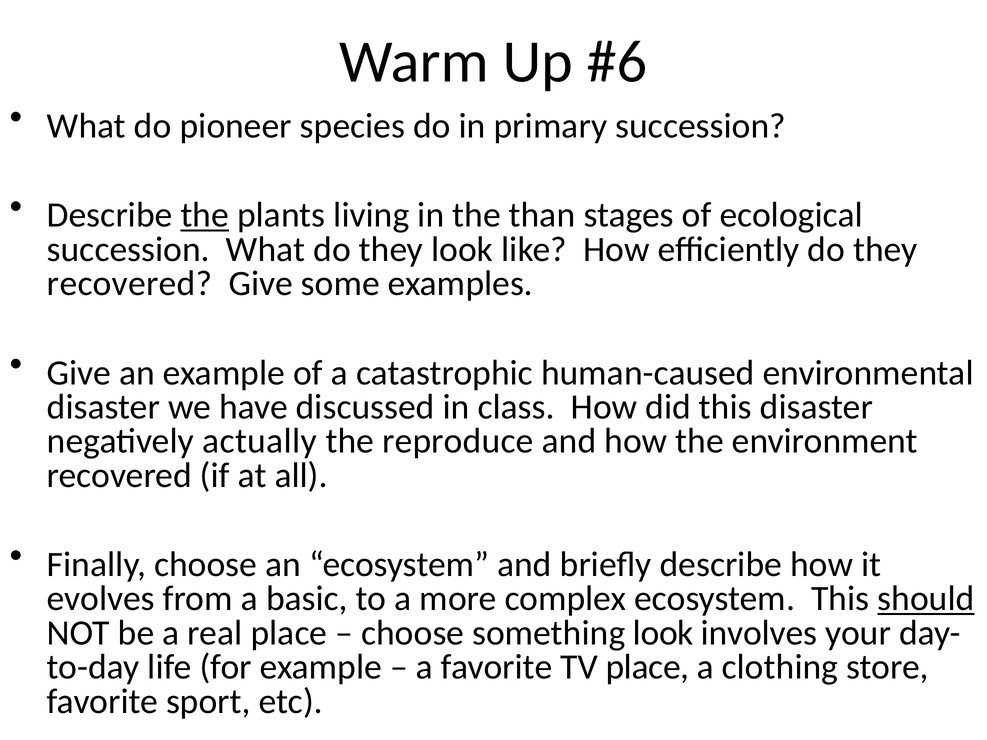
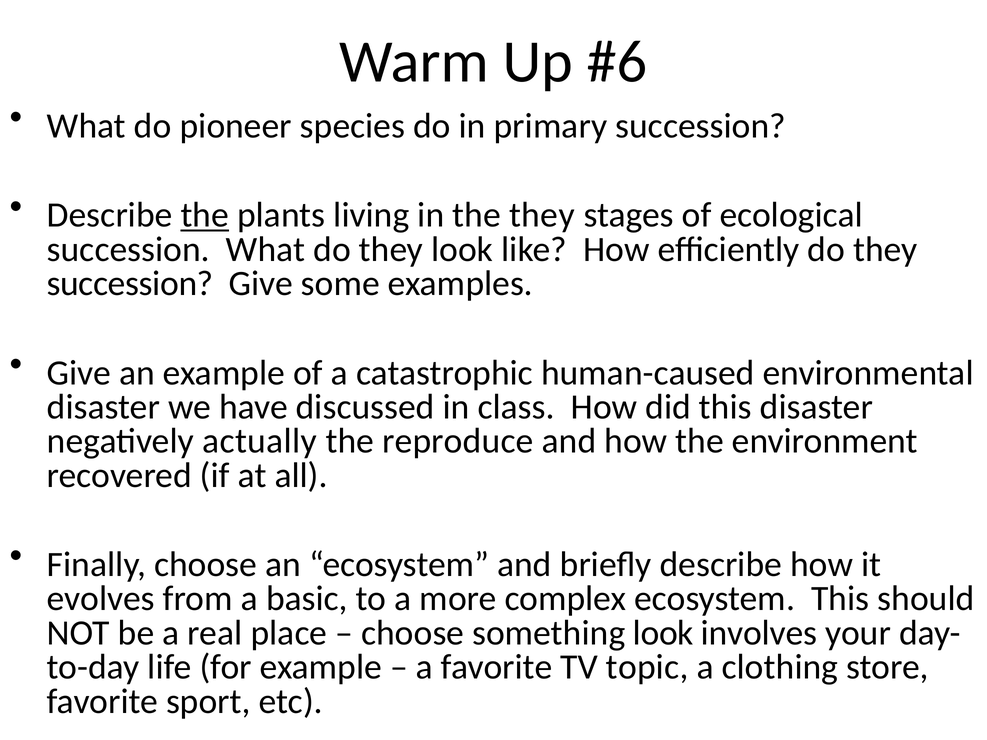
the than: than -> they (542, 215)
recovered: recovered -> succession (130, 284)
should underline: present -> none (926, 599)
TV place: place -> topic (647, 667)
